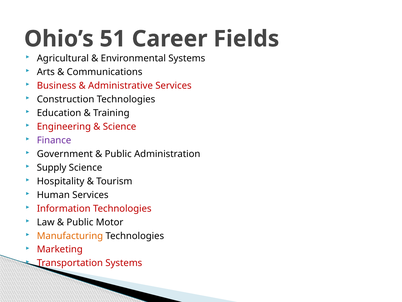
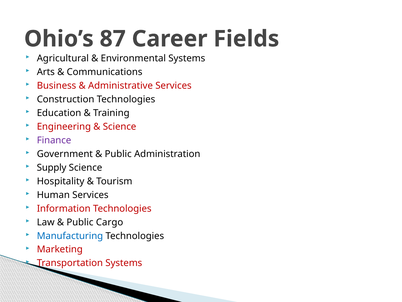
51: 51 -> 87 (113, 39)
Motor: Motor -> Cargo (110, 222)
Manufacturing colour: orange -> blue (70, 235)
